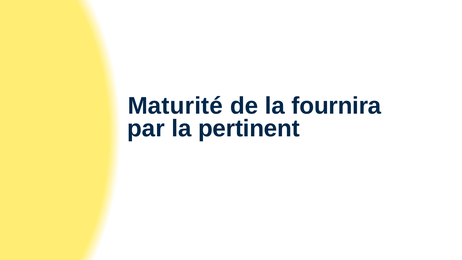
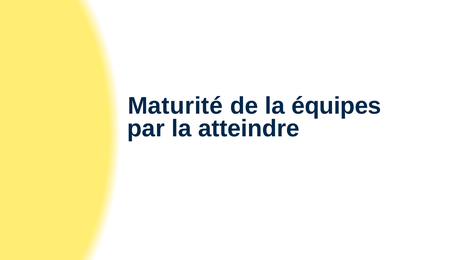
fournira: fournira -> équipes (336, 106)
pertinent: pertinent -> atteindre (249, 129)
